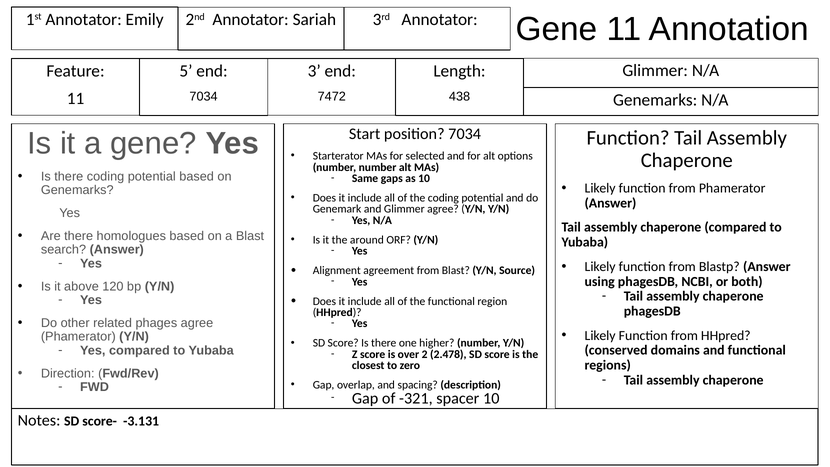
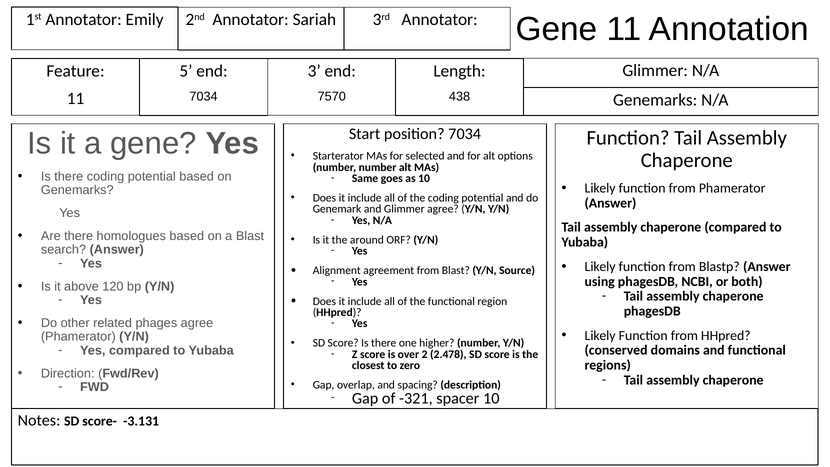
7472: 7472 -> 7570 (332, 96)
gaps: gaps -> goes (392, 178)
